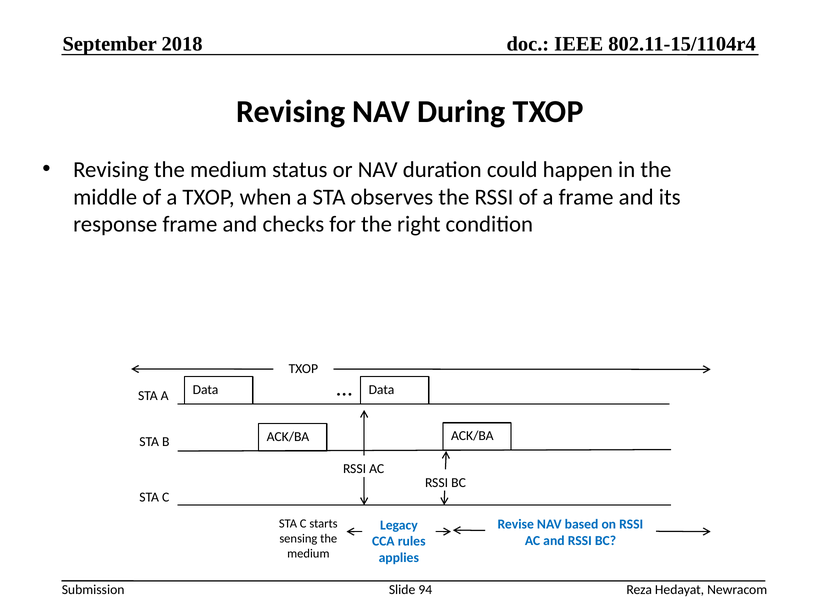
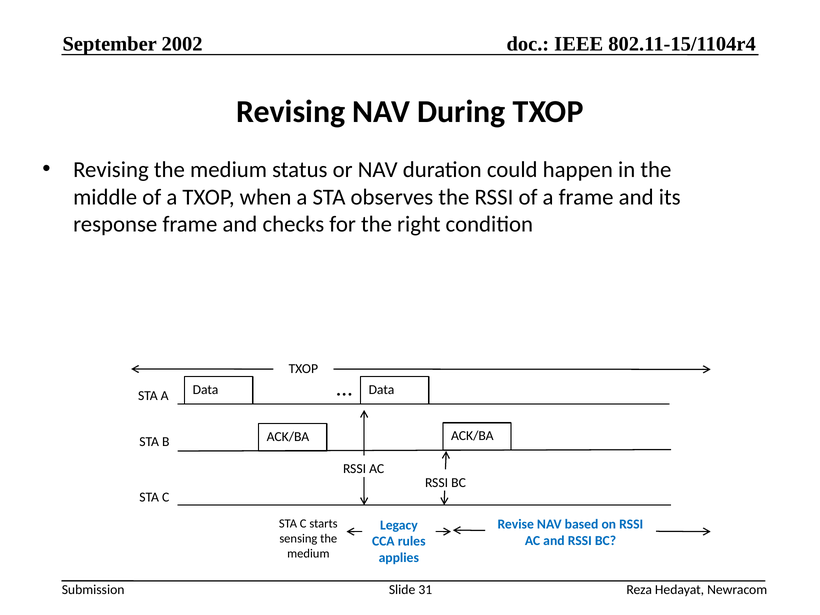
2018: 2018 -> 2002 (182, 44)
94: 94 -> 31 (425, 590)
